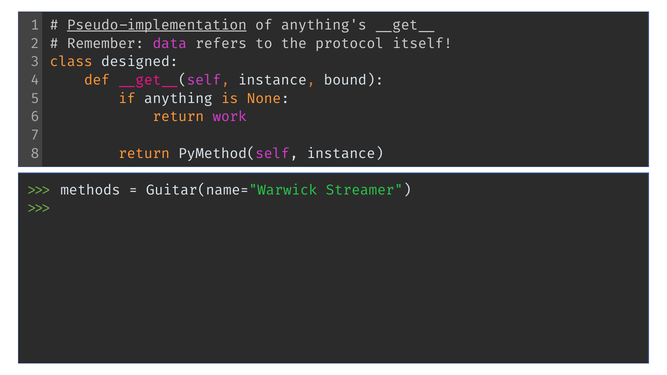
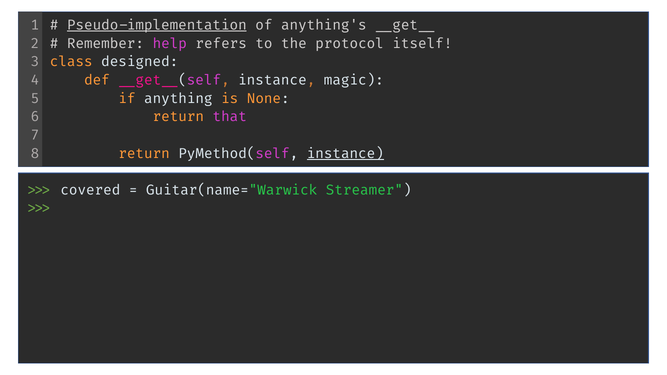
data: data -> help (170, 44)
bound: bound -> magic (354, 80)
work: work -> that (230, 117)
instance underline: none -> present (345, 154)
methods: methods -> covered (90, 190)
